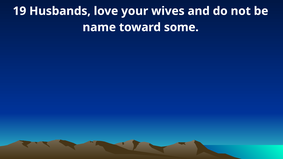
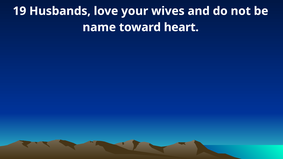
some: some -> heart (181, 27)
